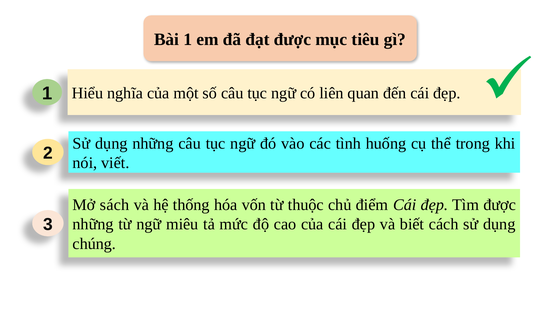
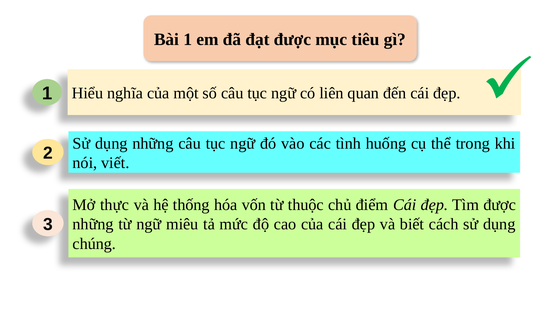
sách: sách -> thực (115, 205)
